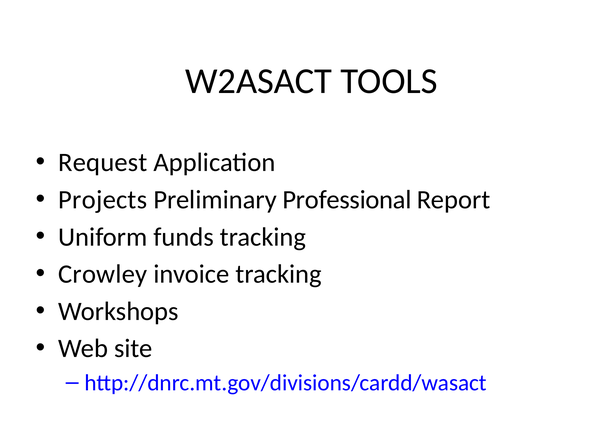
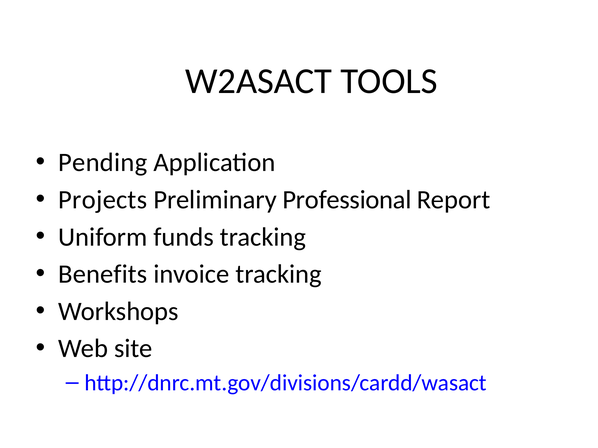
Request: Request -> Pending (103, 163)
Crowley: Crowley -> Benefits (103, 274)
